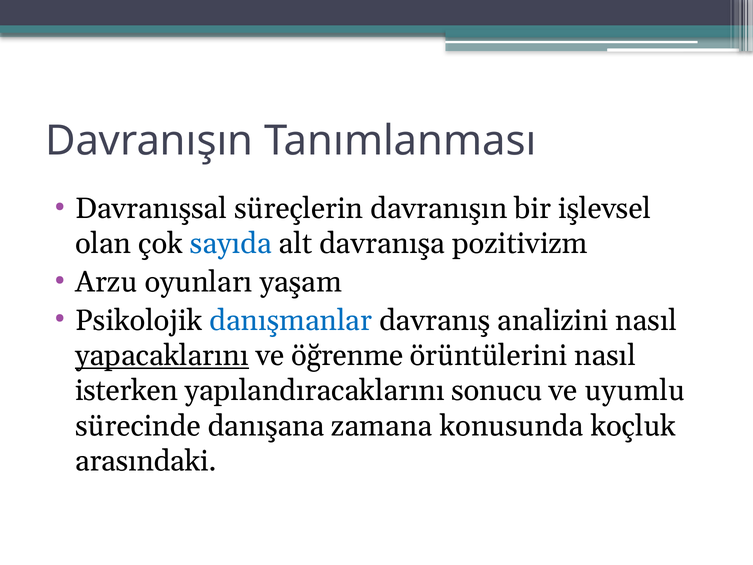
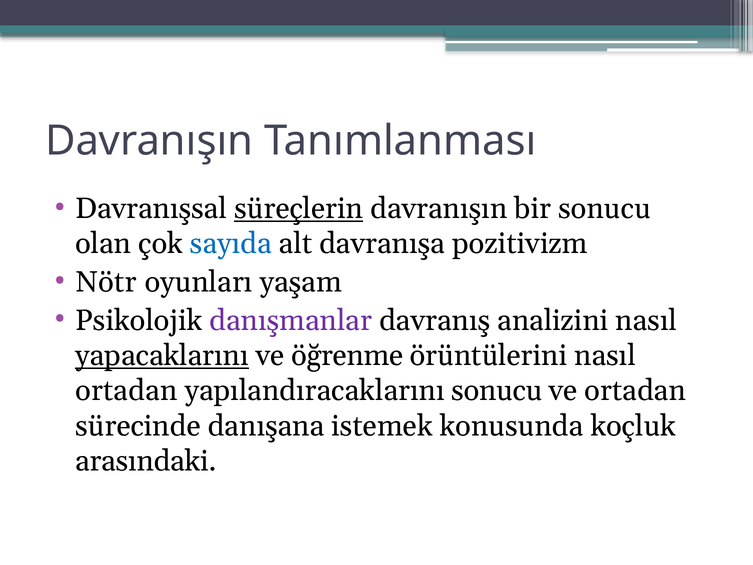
süreçlerin underline: none -> present (299, 209)
bir işlevsel: işlevsel -> sonucu (605, 209)
Arzu: Arzu -> Nötr (106, 282)
danışmanlar colour: blue -> purple (291, 320)
isterken: isterken -> ortadan (126, 391)
ve uyumlu: uyumlu -> ortadan (635, 391)
zamana: zamana -> istemek (382, 426)
